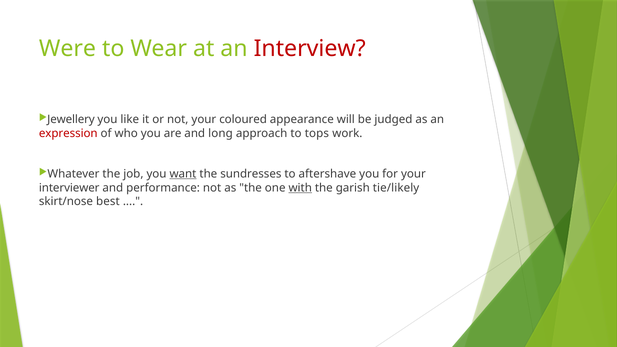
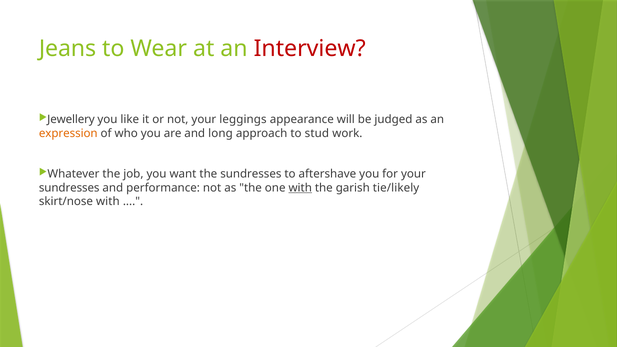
Were: Were -> Jeans (68, 49)
coloured: coloured -> leggings (243, 119)
expression colour: red -> orange (68, 133)
tops: tops -> stud (317, 133)
want underline: present -> none (183, 174)
interviewer: interviewer -> sundresses (69, 188)
skirt/nose best: best -> with (108, 202)
